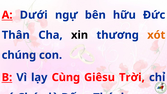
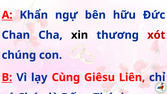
Dưới: Dưới -> Khẩn (34, 15)
Thân: Thân -> Chan (16, 35)
xót colour: orange -> red (156, 35)
Trời: Trời -> Liên (132, 77)
